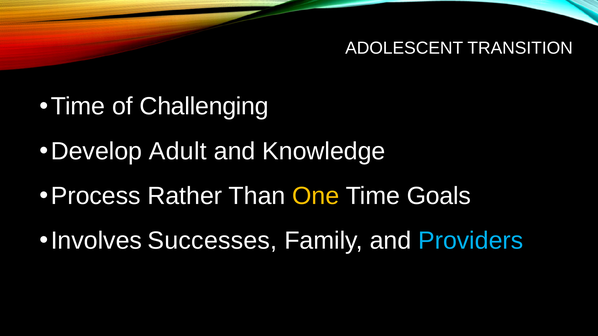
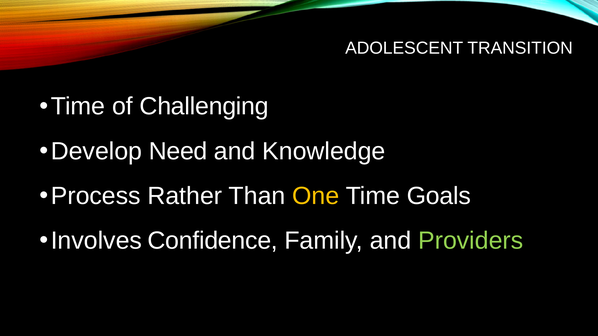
Adult: Adult -> Need (178, 151)
Successes: Successes -> Confidence (213, 241)
Providers colour: light blue -> light green (471, 241)
